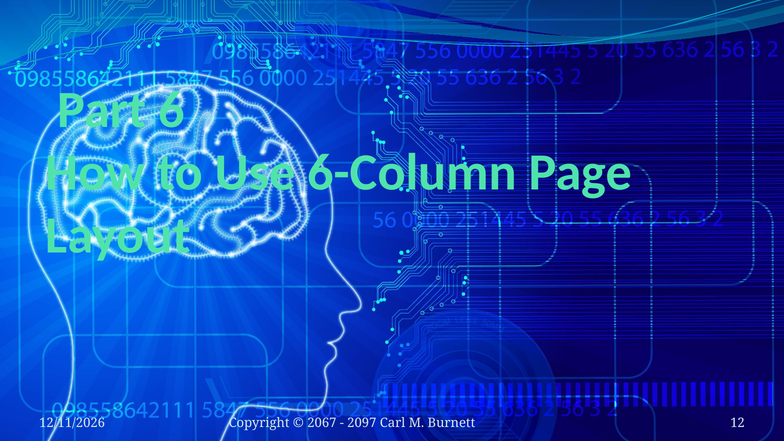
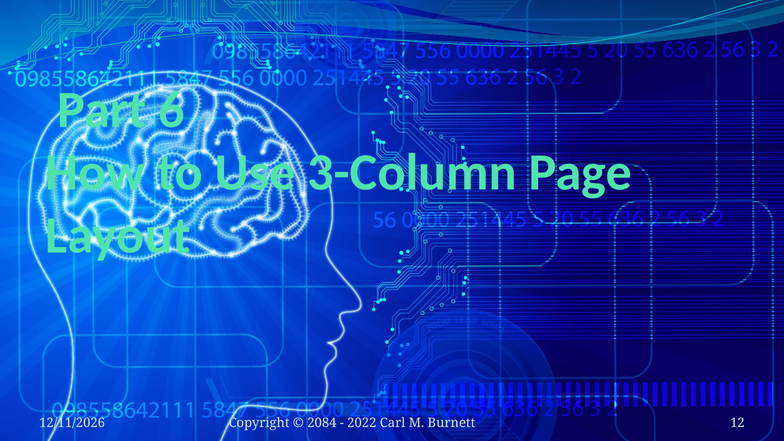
6-Column: 6-Column -> 3-Column (412, 173)
2067: 2067 -> 2084 (322, 423)
2097: 2097 -> 2022 (362, 423)
